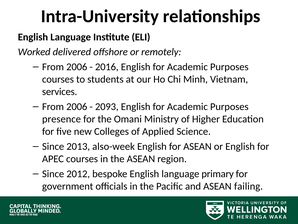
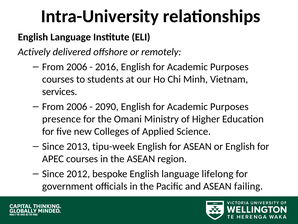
Worked: Worked -> Actively (34, 52)
2093: 2093 -> 2090 (107, 106)
also-week: also-week -> tipu-week (114, 146)
primary: primary -> lifelong (218, 173)
